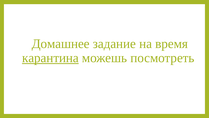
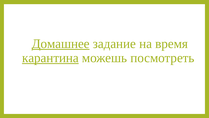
Домашнее underline: none -> present (61, 44)
